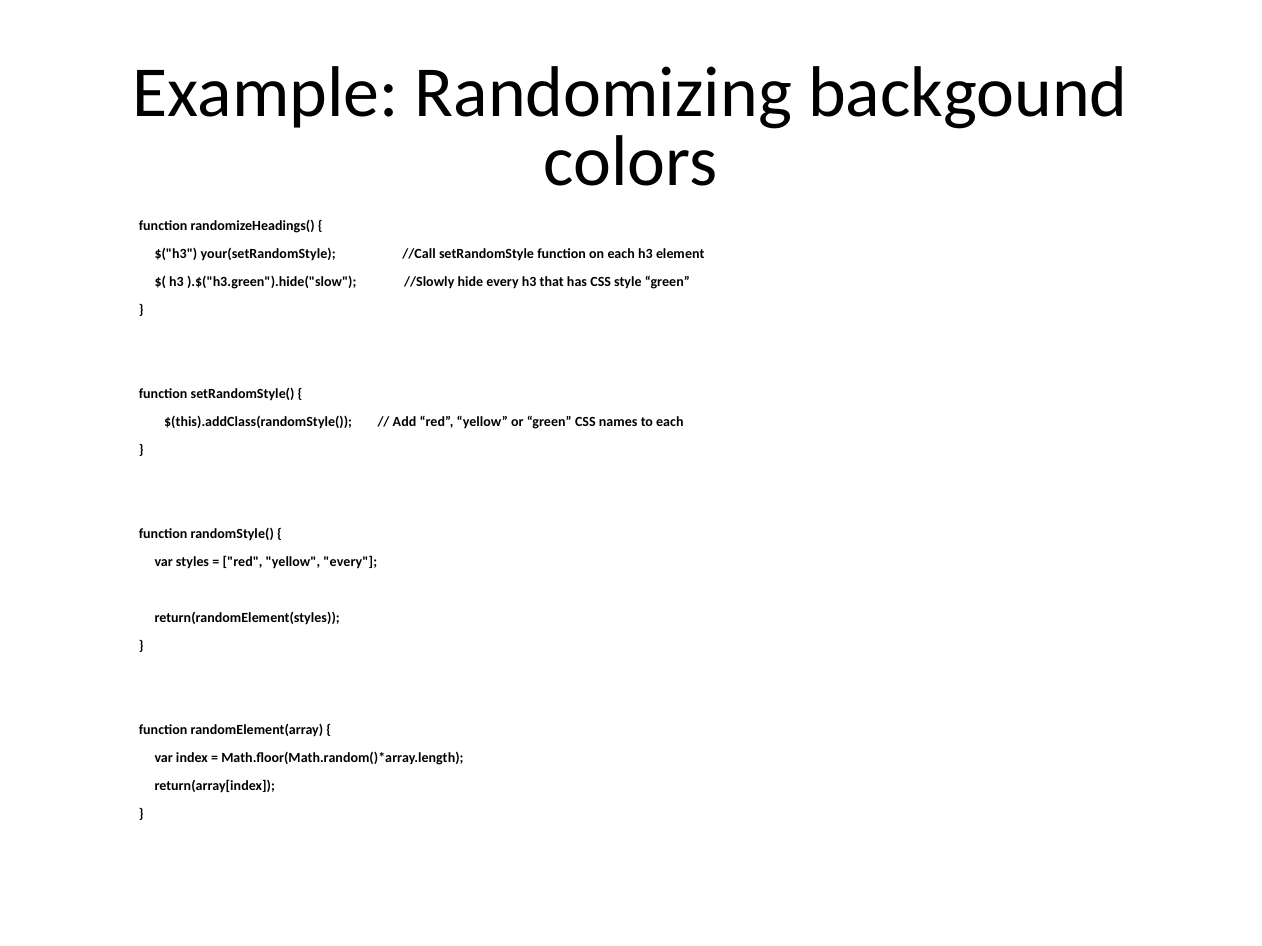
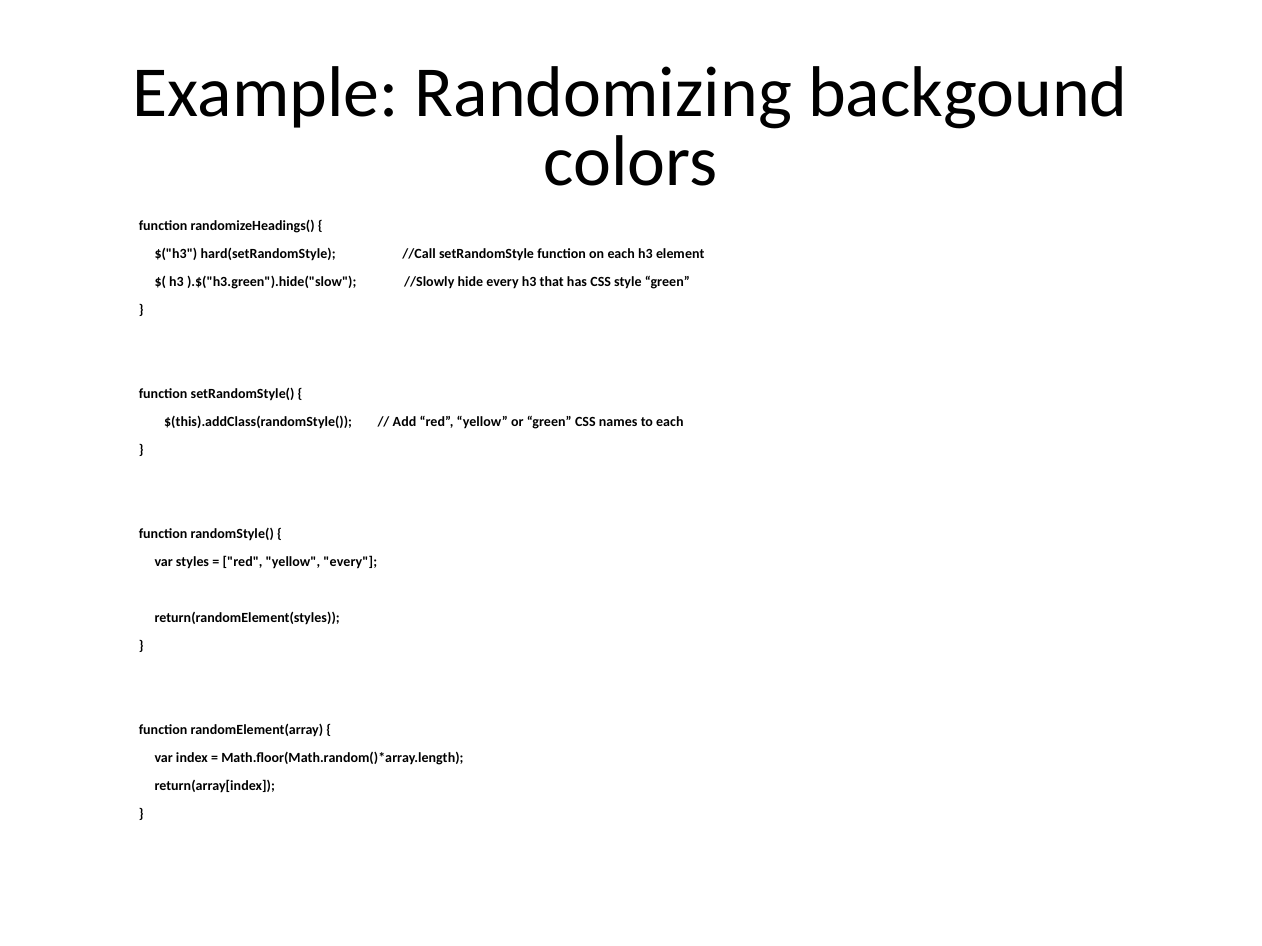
your(setRandomStyle: your(setRandomStyle -> hard(setRandomStyle (268, 254)
